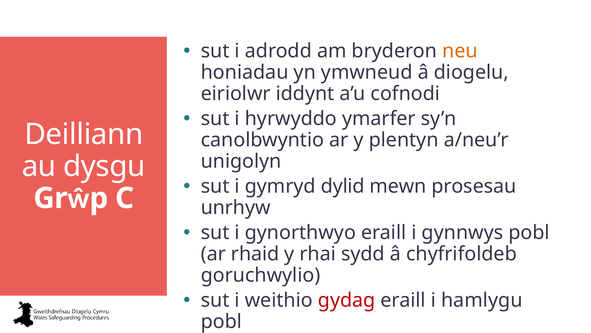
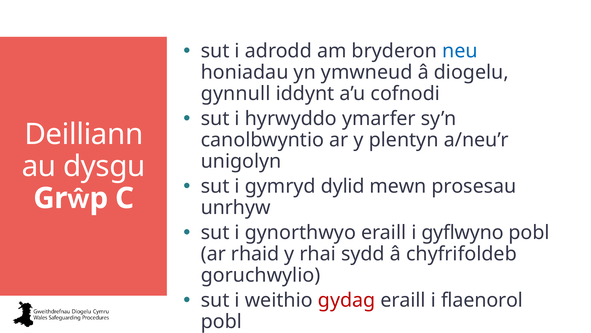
neu colour: orange -> blue (460, 51)
eiriolwr: eiriolwr -> gynnull (236, 93)
gynnwys: gynnwys -> gyflwyno (463, 232)
hamlygu: hamlygu -> flaenorol (482, 300)
